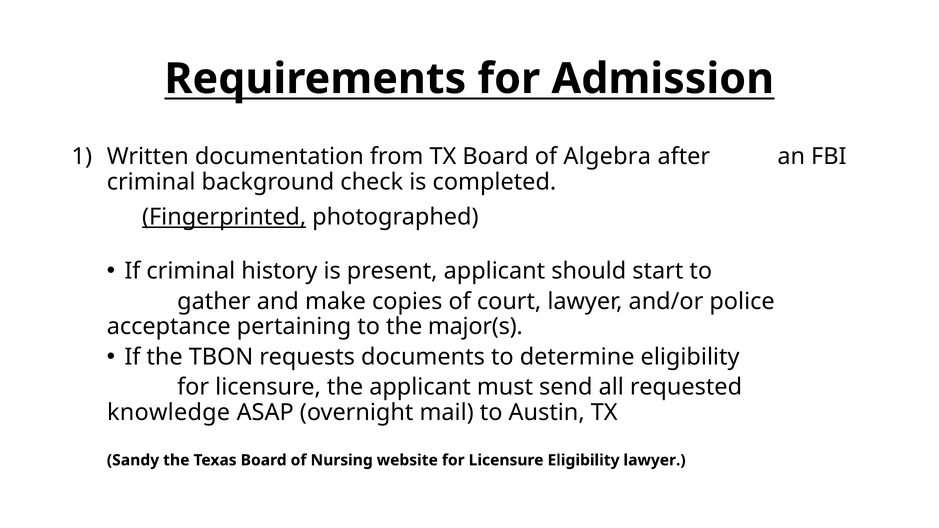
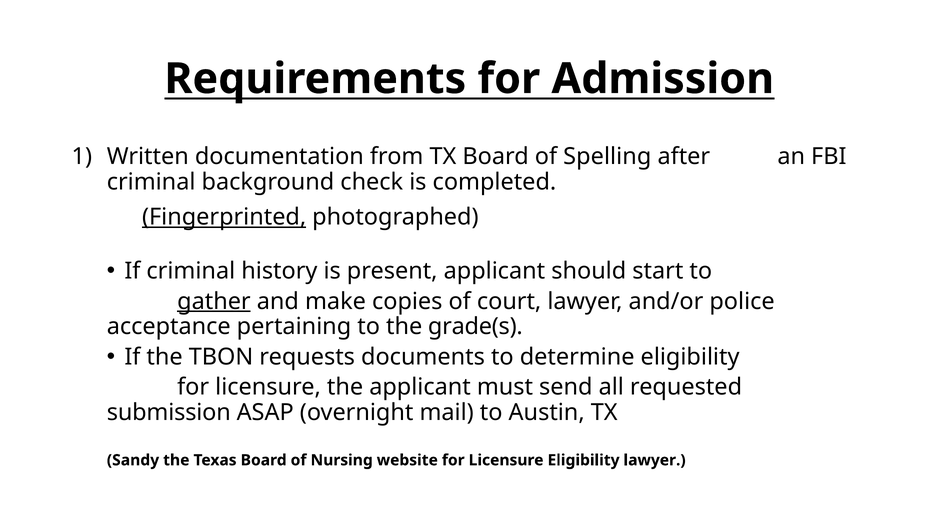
Algebra: Algebra -> Spelling (607, 157)
gather underline: none -> present (214, 301)
major(s: major(s -> grade(s (475, 327)
knowledge: knowledge -> submission (169, 413)
